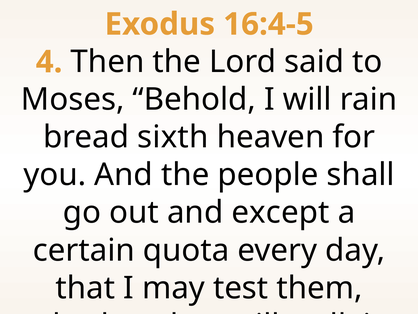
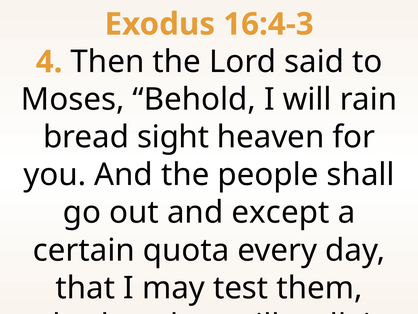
16:4-5: 16:4-5 -> 16:4-3 (268, 24)
sixth: sixth -> sight (173, 137)
